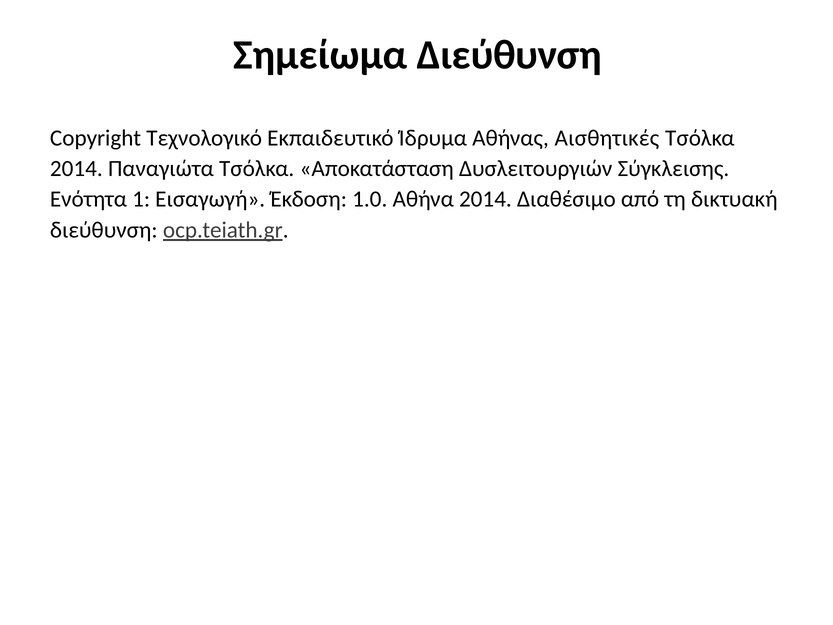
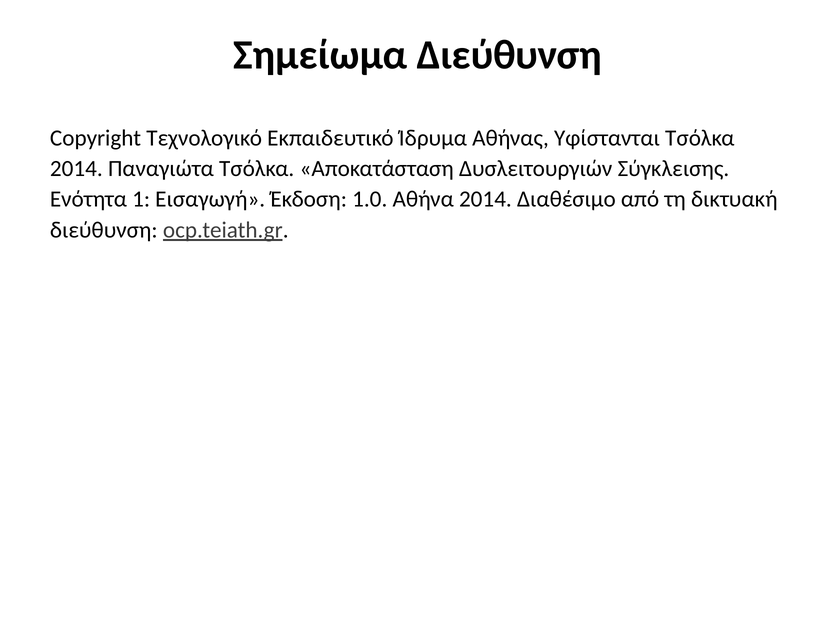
Αισθητικές: Αισθητικές -> Υφίστανται (607, 138)
